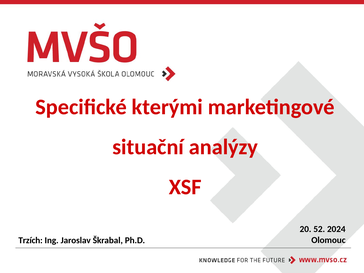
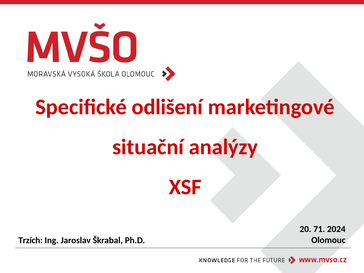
kterými: kterými -> odlišení (167, 107)
52: 52 -> 71 (319, 229)
